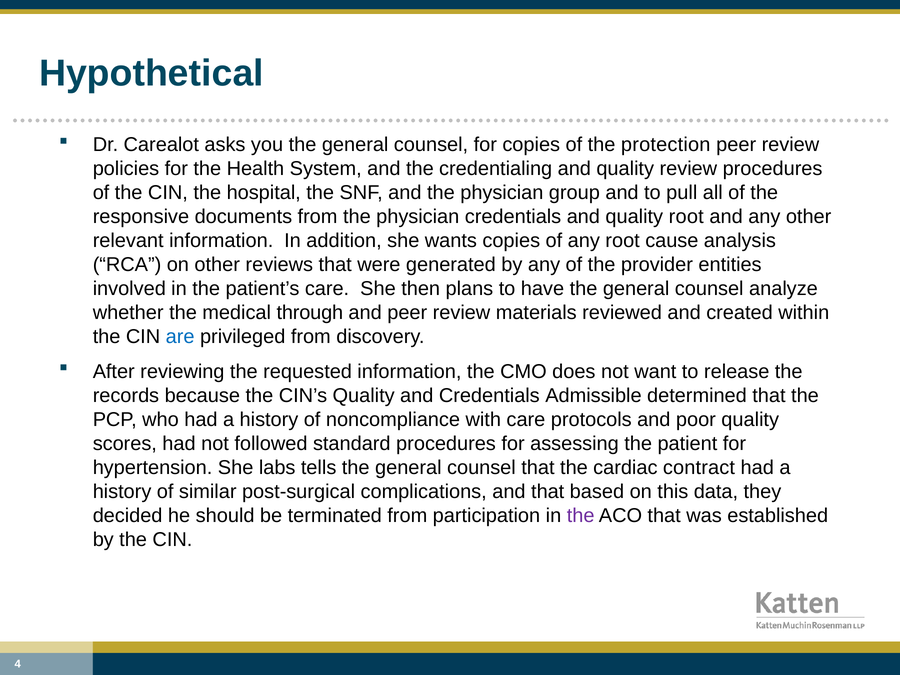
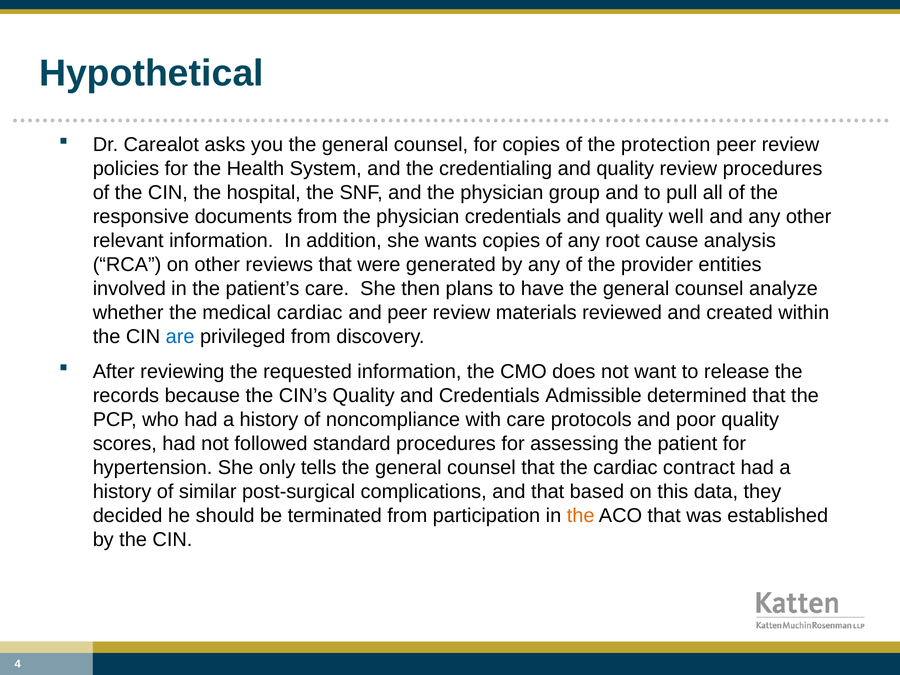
quality root: root -> well (686, 217)
medical through: through -> cardiac (310, 313)
labs: labs -> only (277, 468)
the colour: purple -> orange (581, 516)
